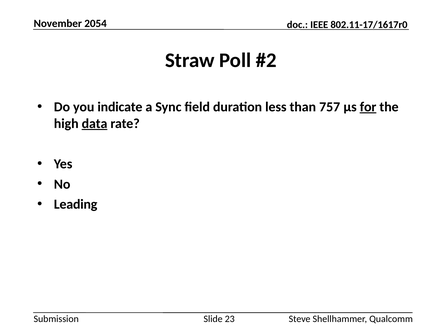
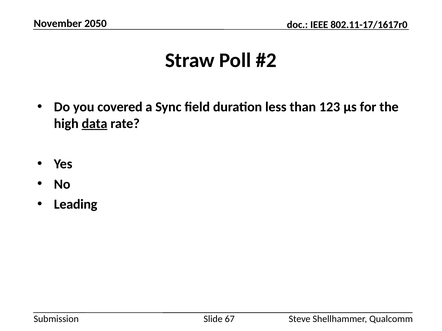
2054: 2054 -> 2050 (96, 23)
indicate: indicate -> covered (120, 107)
757: 757 -> 123 (330, 107)
for underline: present -> none (368, 107)
23: 23 -> 67 (230, 320)
